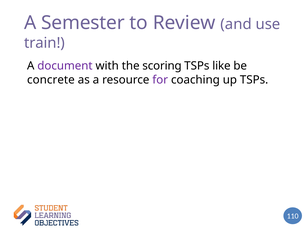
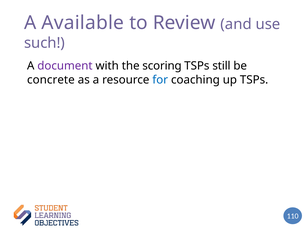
Semester: Semester -> Available (83, 23)
train: train -> such (45, 43)
like: like -> still (221, 66)
for colour: purple -> blue (160, 80)
